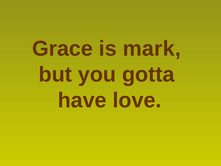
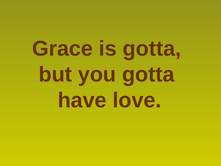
is mark: mark -> gotta (152, 49)
